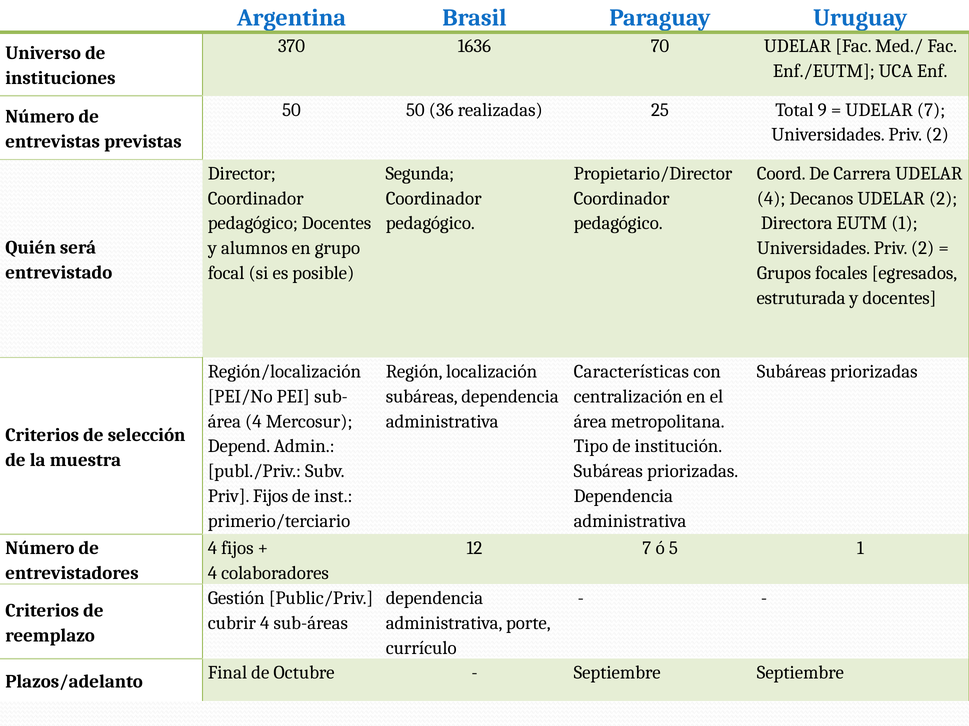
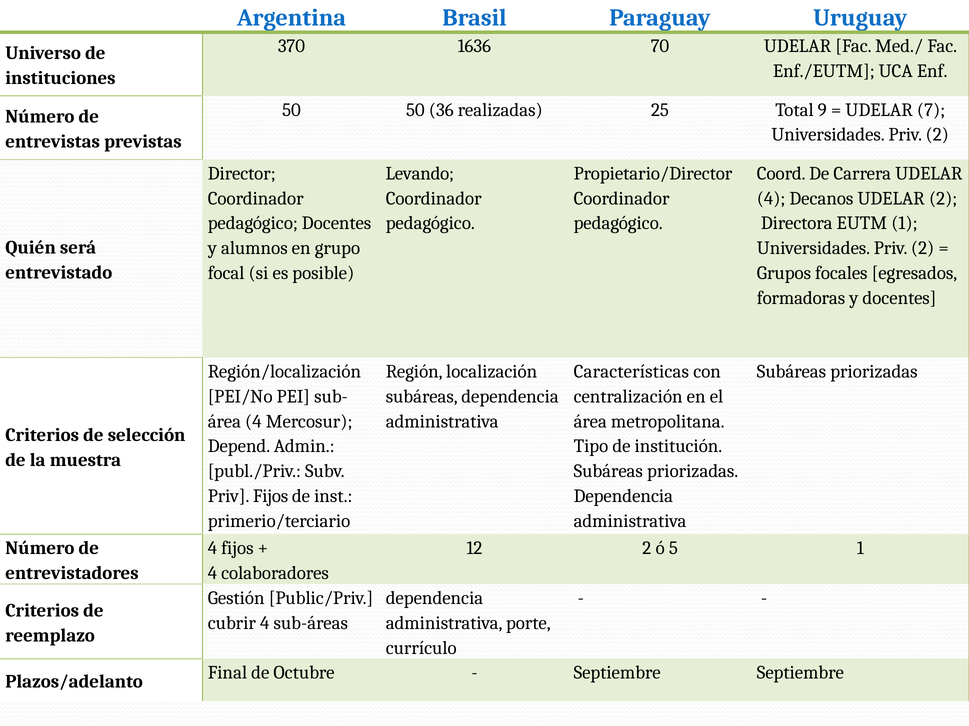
Segunda: Segunda -> Levando (420, 174)
estruturada: estruturada -> formadoras (801, 298)
12 7: 7 -> 2 (647, 549)
